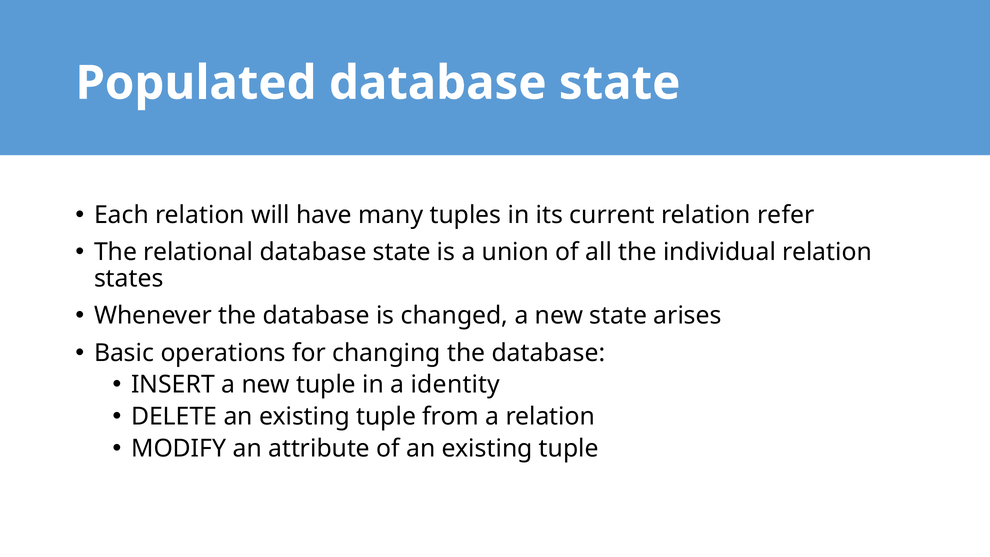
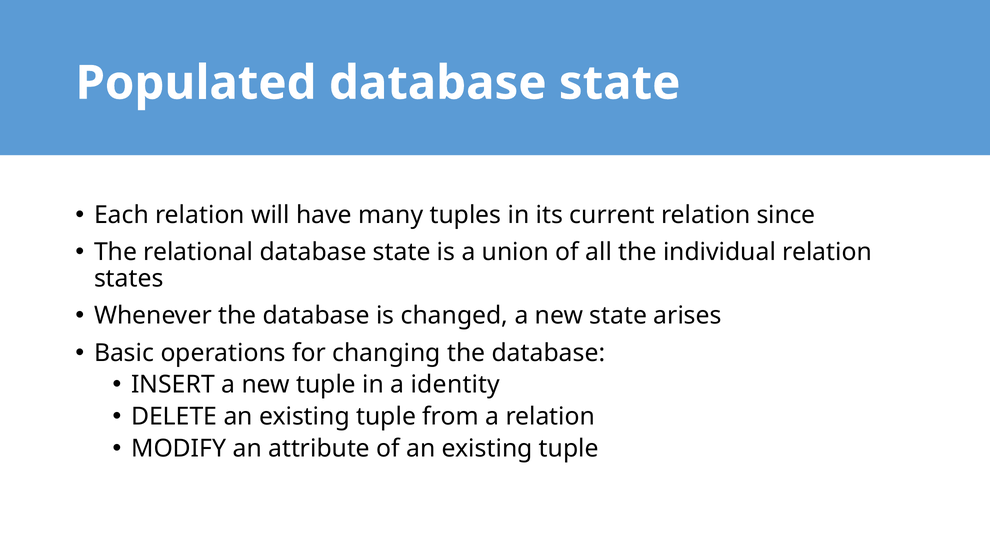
refer: refer -> since (786, 215)
